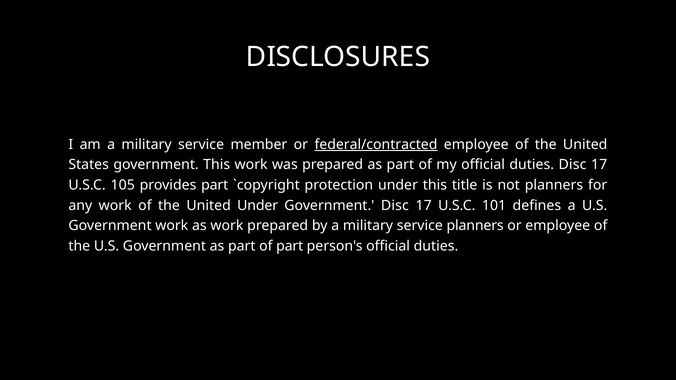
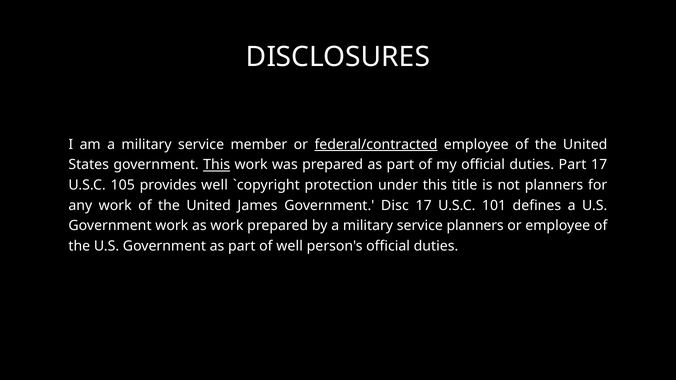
This underline: none -> present (217, 165)
duties Disc: Disc -> Part (572, 165)
provides part: part -> well (215, 185)
United Under: Under -> James (258, 205)
of part: part -> well (290, 246)
